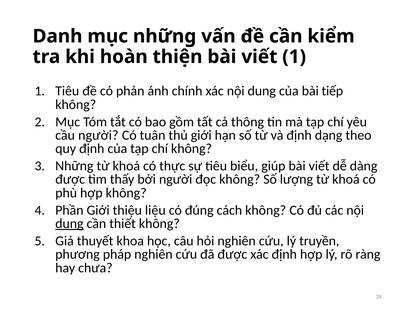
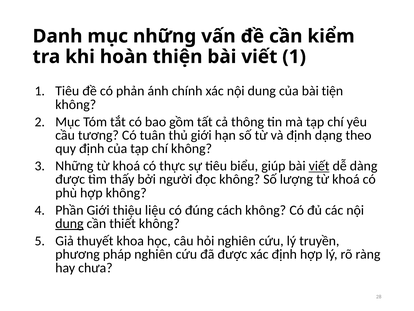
tiếp: tiếp -> tiện (332, 91)
cầu người: người -> tương (98, 135)
viết underline: none -> present (319, 166)
